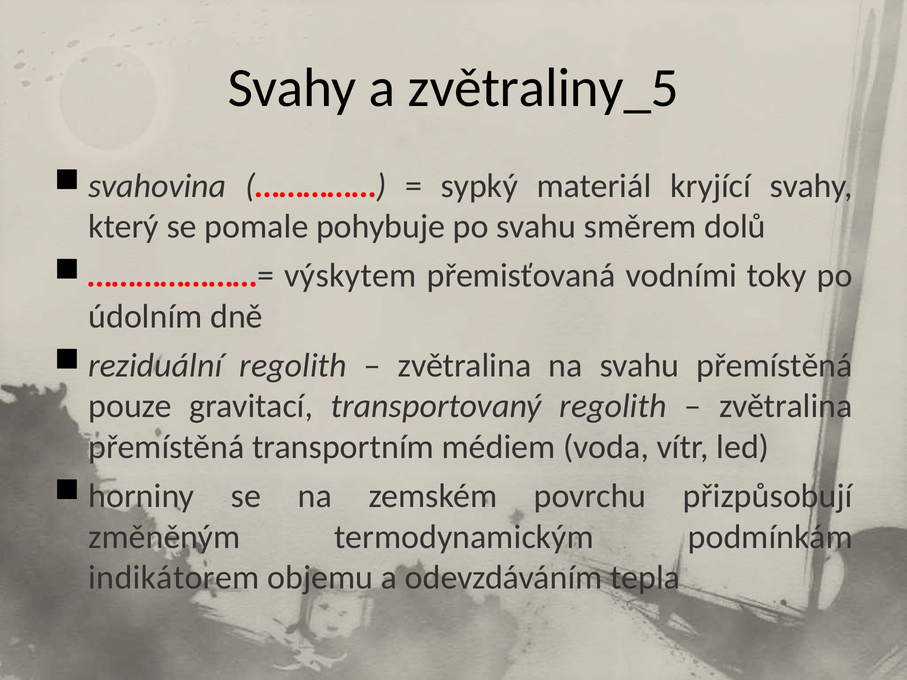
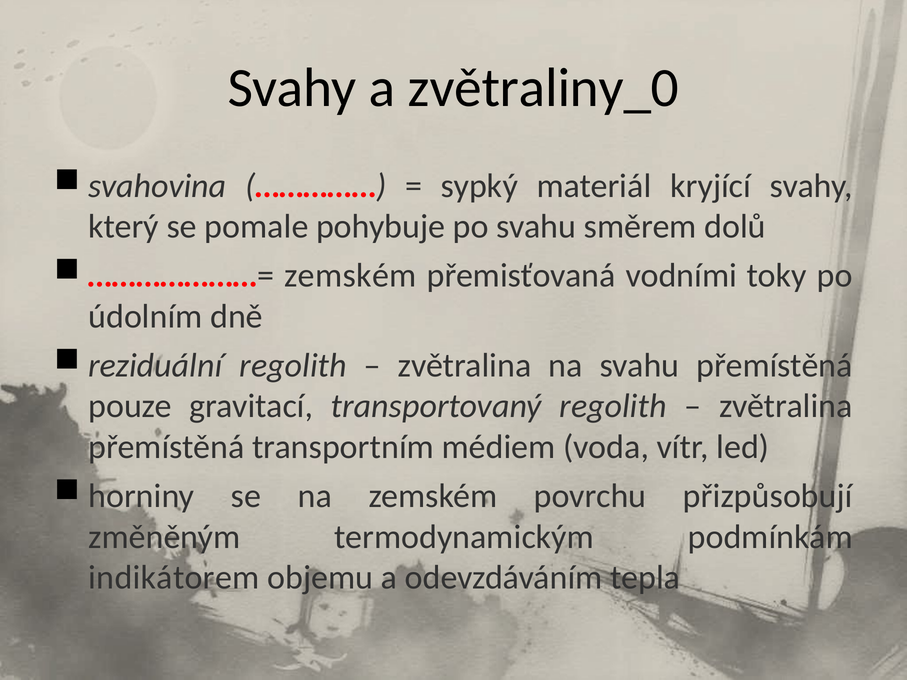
zvětraliny_5: zvětraliny_5 -> zvětraliny_0 (543, 88)
výskytem: výskytem -> zemském (350, 276)
